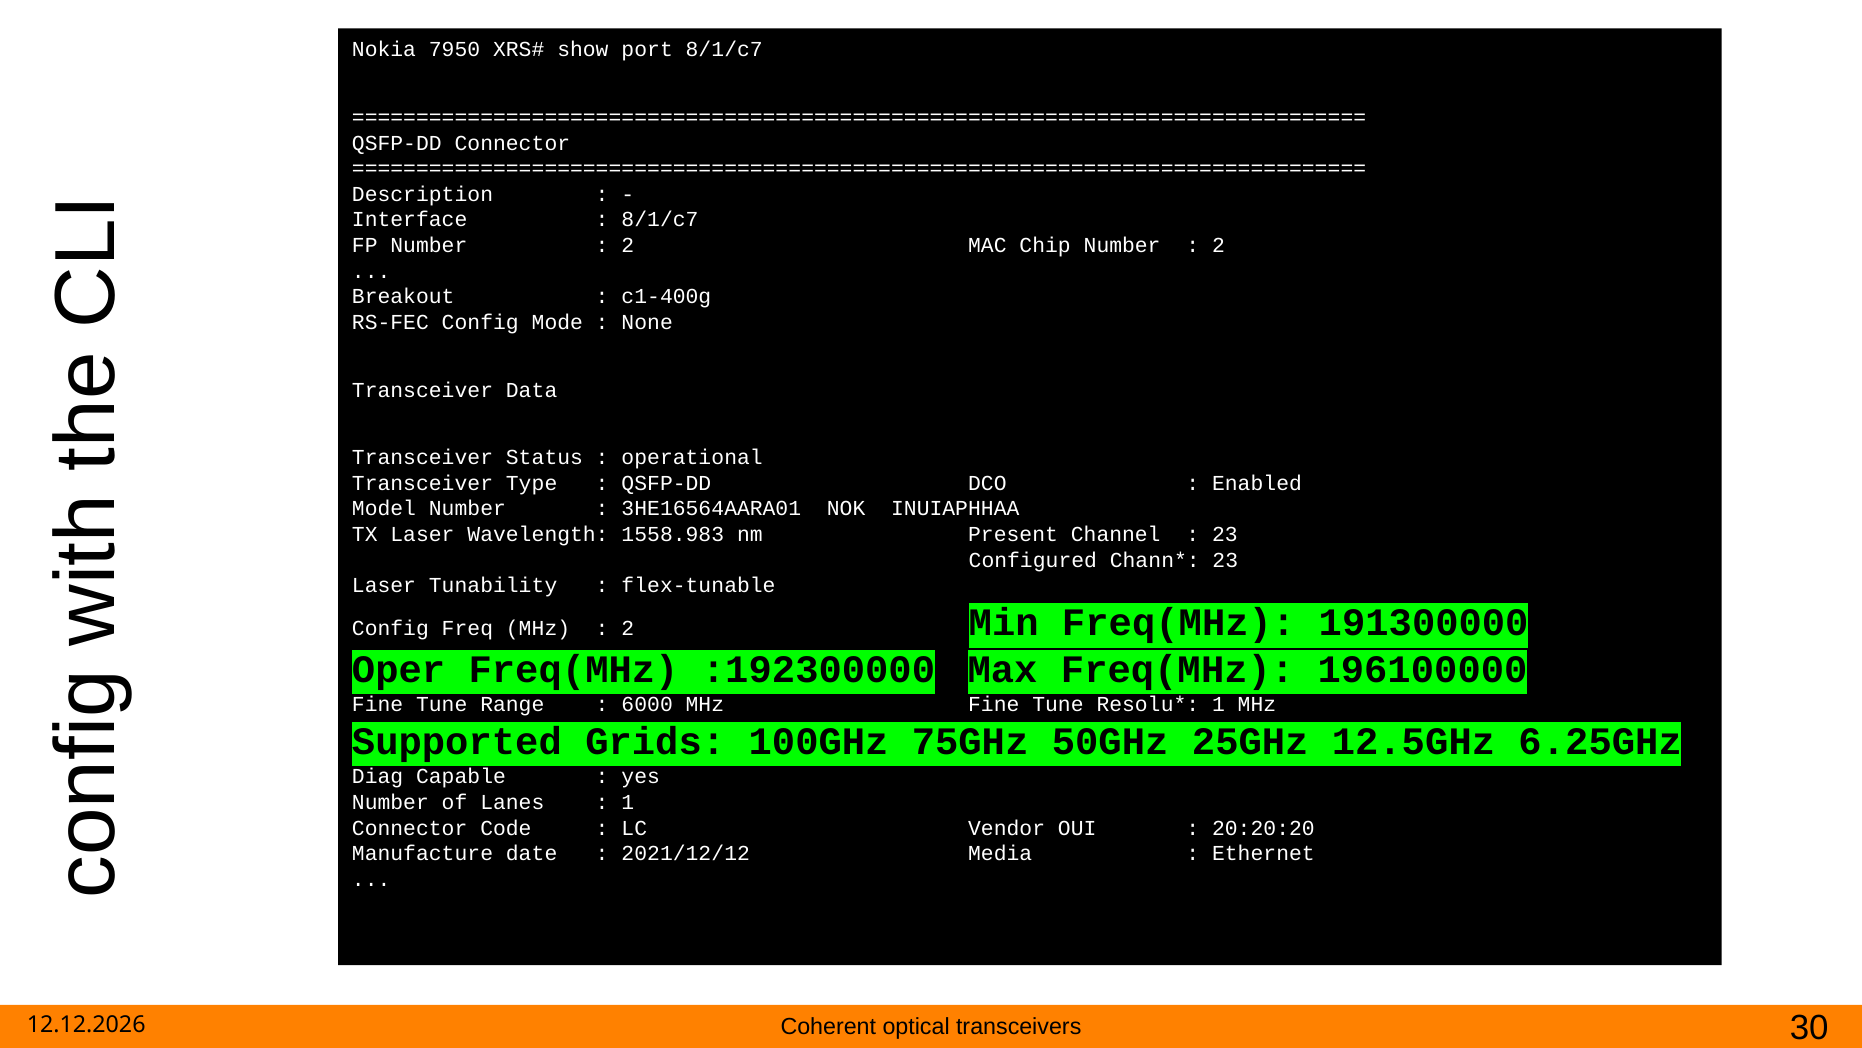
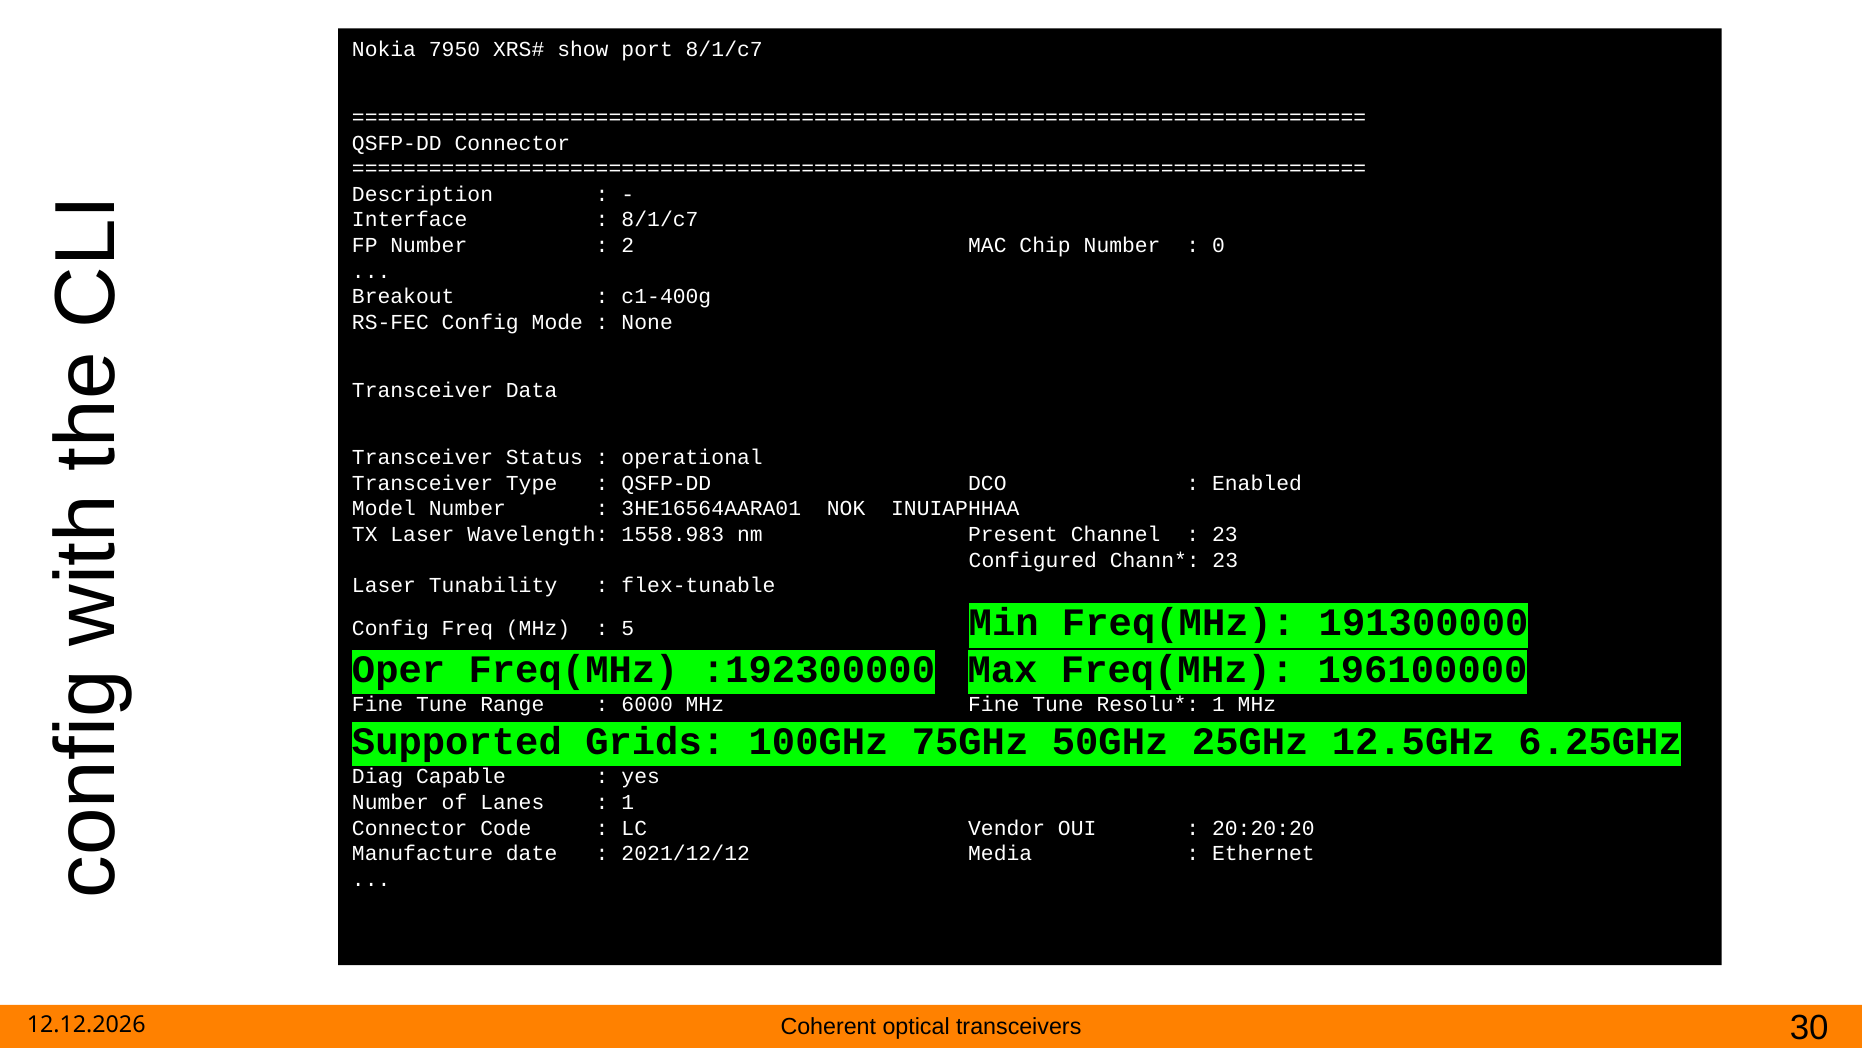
2: 2 -> 0 (1219, 245)
2: 2 -> 5 (628, 628)
